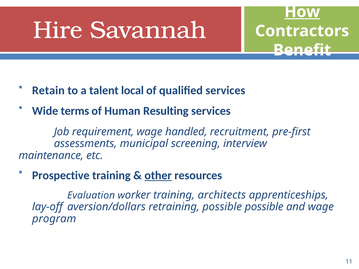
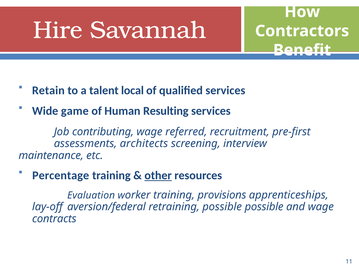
How underline: present -> none (302, 12)
terms: terms -> game (75, 111)
requirement: requirement -> contributing (103, 132)
handled: handled -> referred (186, 132)
municipal: municipal -> architects (144, 144)
Prospective: Prospective -> Percentage (61, 176)
architects: architects -> provisions (222, 195)
aversion/dollars: aversion/dollars -> aversion/federal (106, 207)
program: program -> contracts (54, 219)
